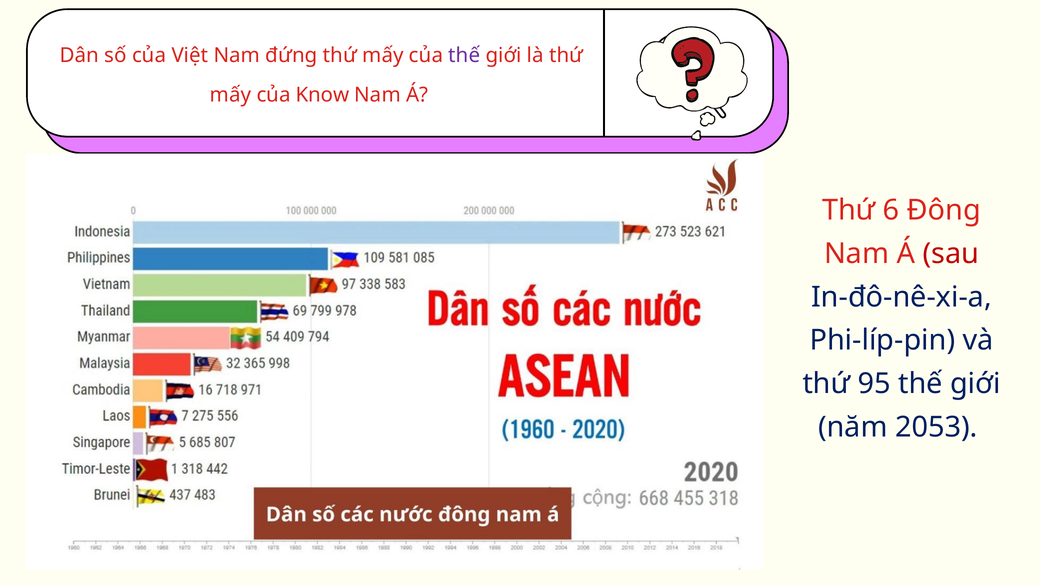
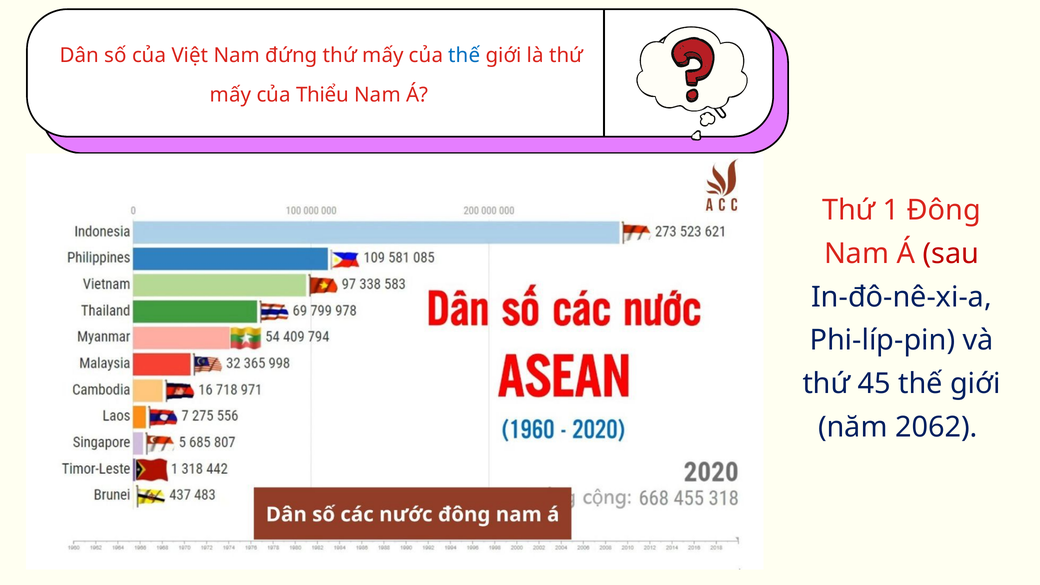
thế colour: purple -> blue (464, 56)
Know: Know -> Thiểu (323, 95)
6: 6 -> 1 (891, 210)
95: 95 -> 45 (874, 384)
2053: 2053 -> 2062 (936, 427)
